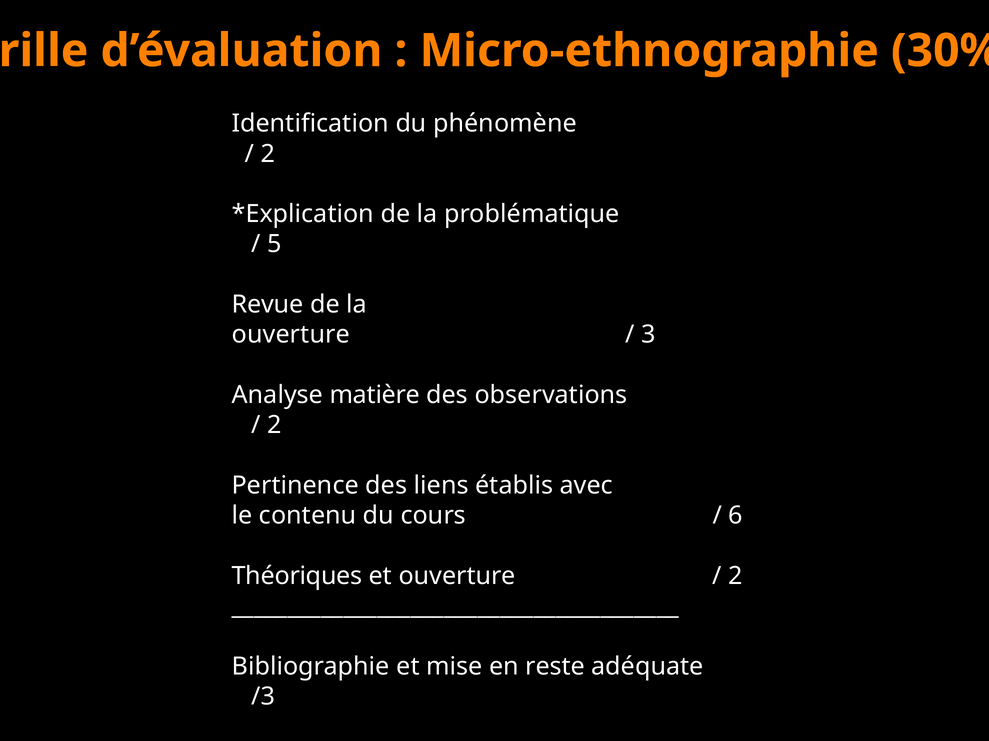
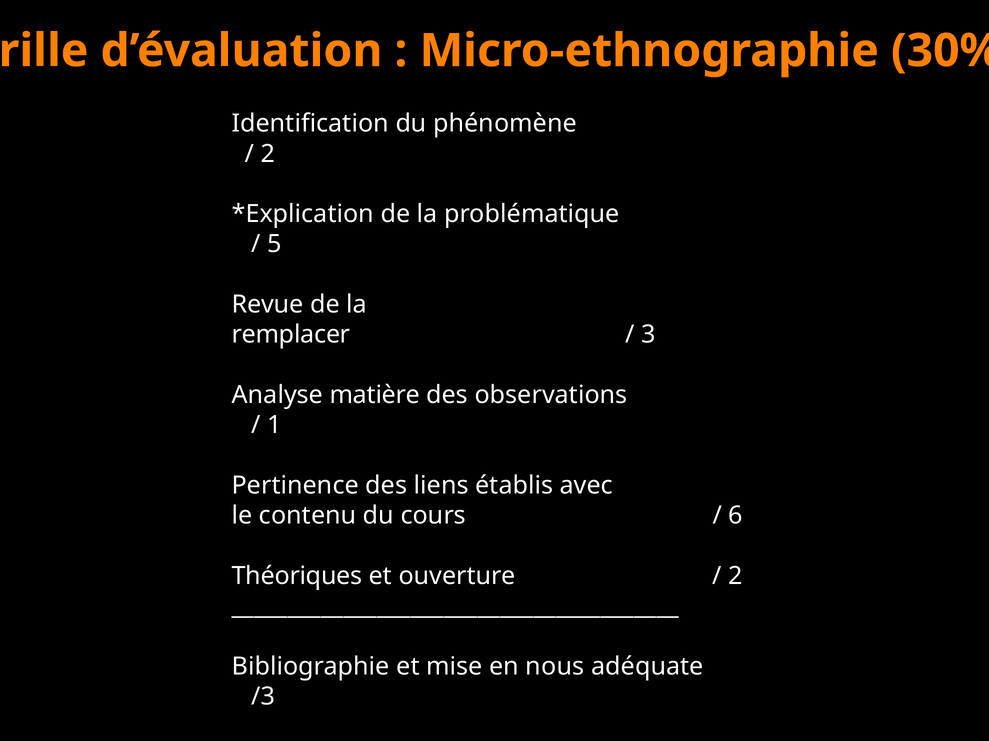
ouverture: ouverture -> remplacer (291, 335)
2: 2 -> 1 (274, 425)
reste: reste -> nous (555, 667)
